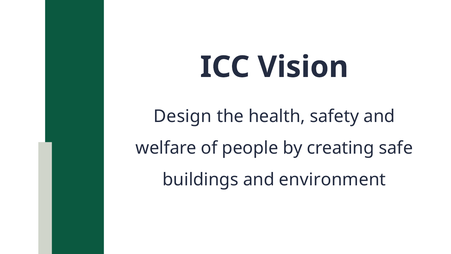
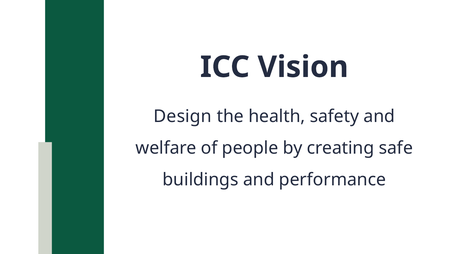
environment: environment -> performance (332, 179)
